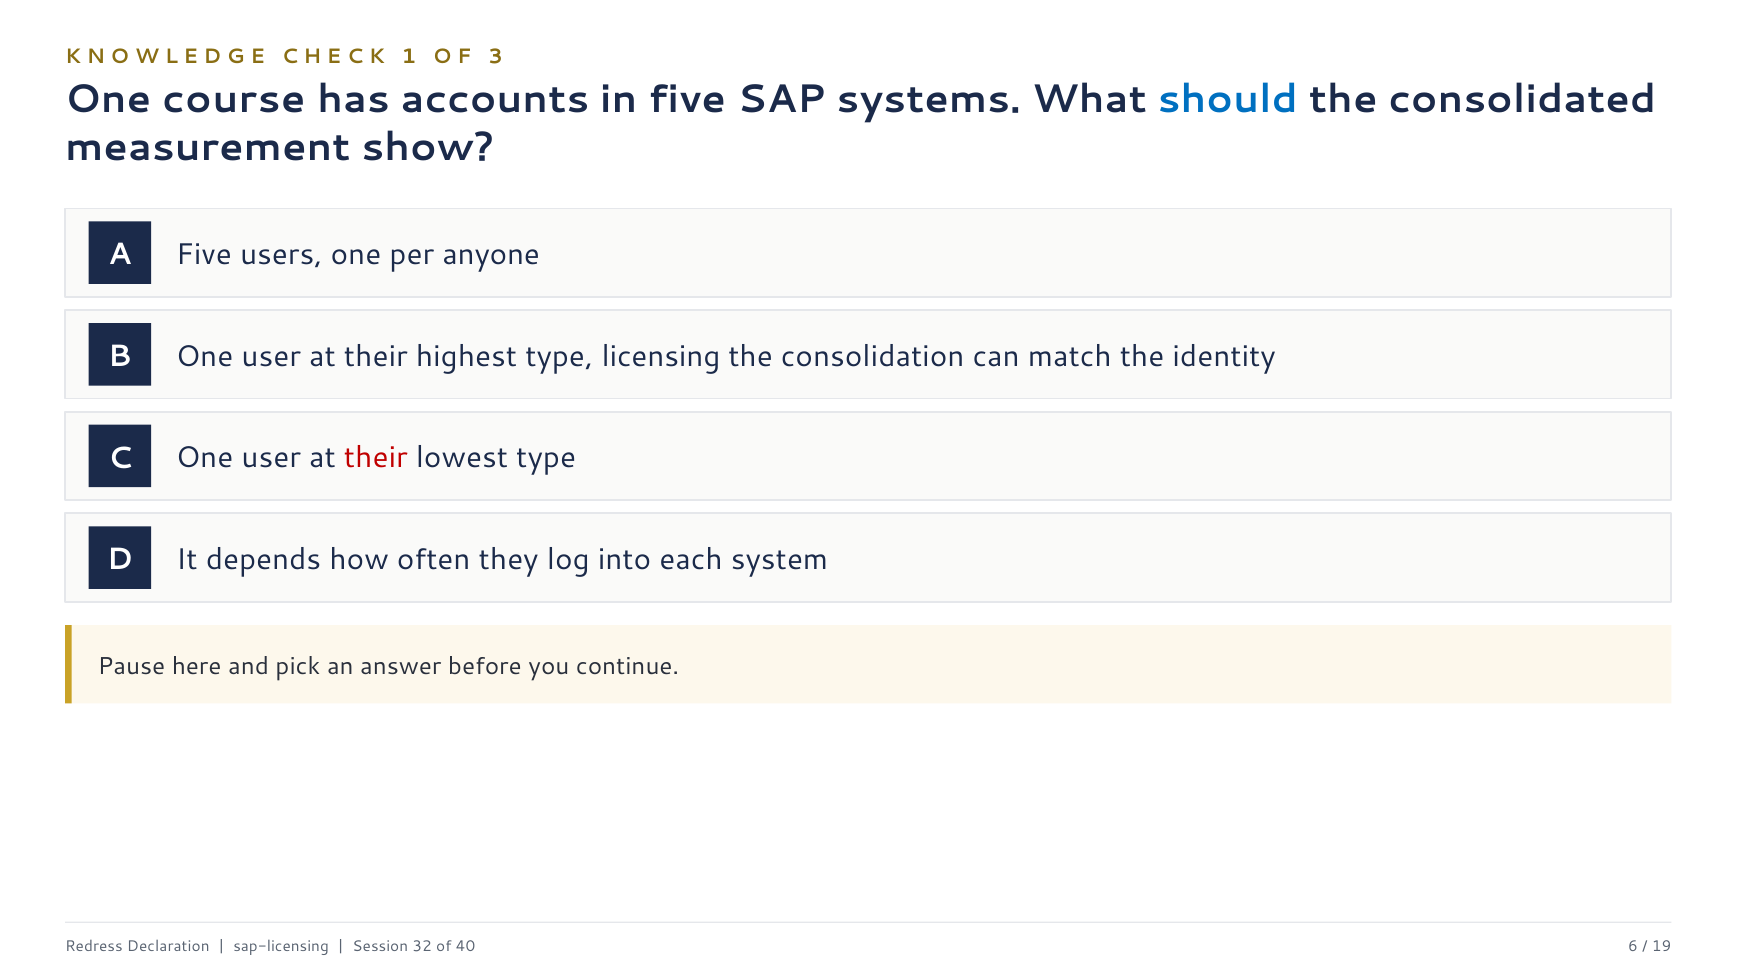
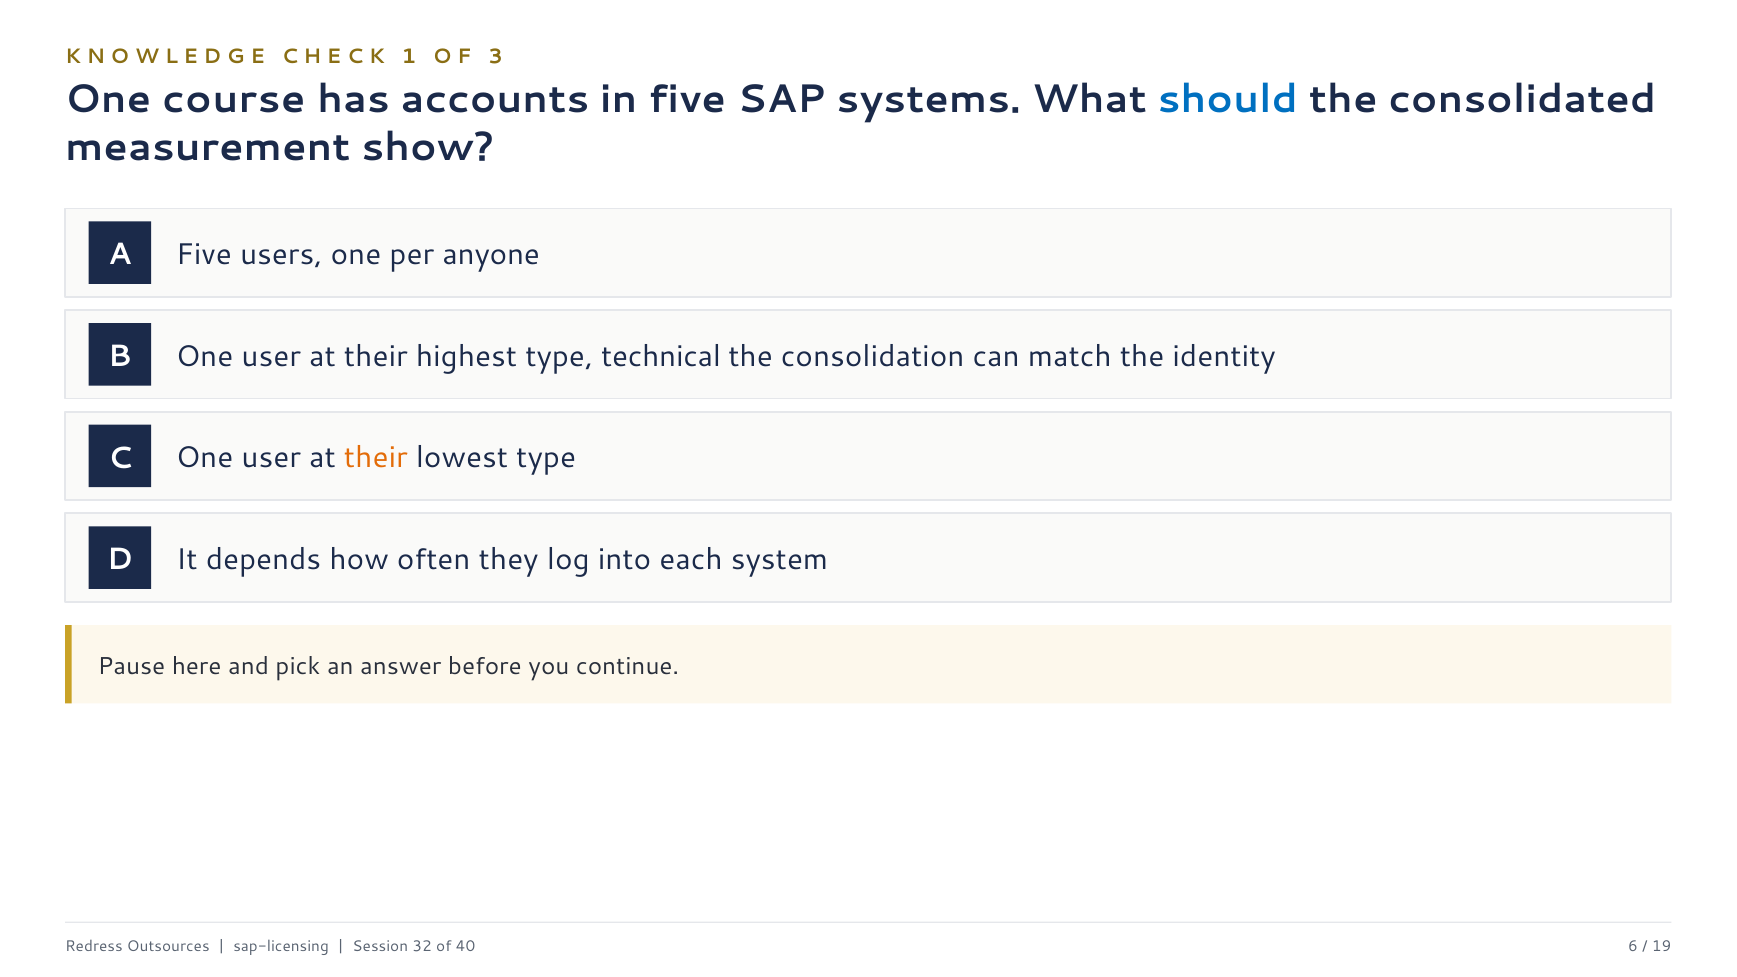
licensing: licensing -> technical (661, 356)
their colour: red -> orange (376, 458)
Declaration: Declaration -> Outsources (168, 947)
